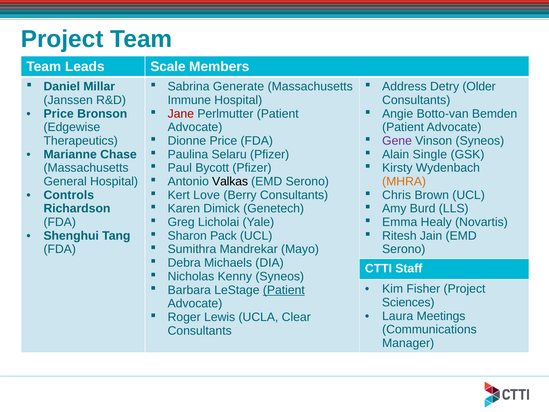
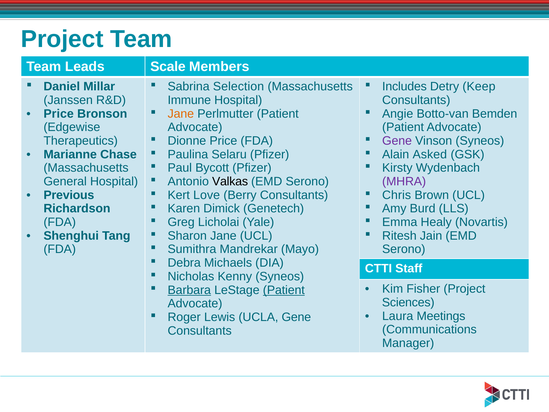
Generate: Generate -> Selection (239, 87)
Address: Address -> Includes (404, 87)
Older: Older -> Keep (479, 87)
Jane colour: red -> orange (181, 114)
Single: Single -> Asked (430, 154)
MHRA colour: orange -> purple (404, 181)
Controls: Controls -> Previous (69, 195)
Sharon Pack: Pack -> Jane (223, 236)
Barbara underline: none -> present (189, 290)
UCLA Clear: Clear -> Gene (296, 317)
